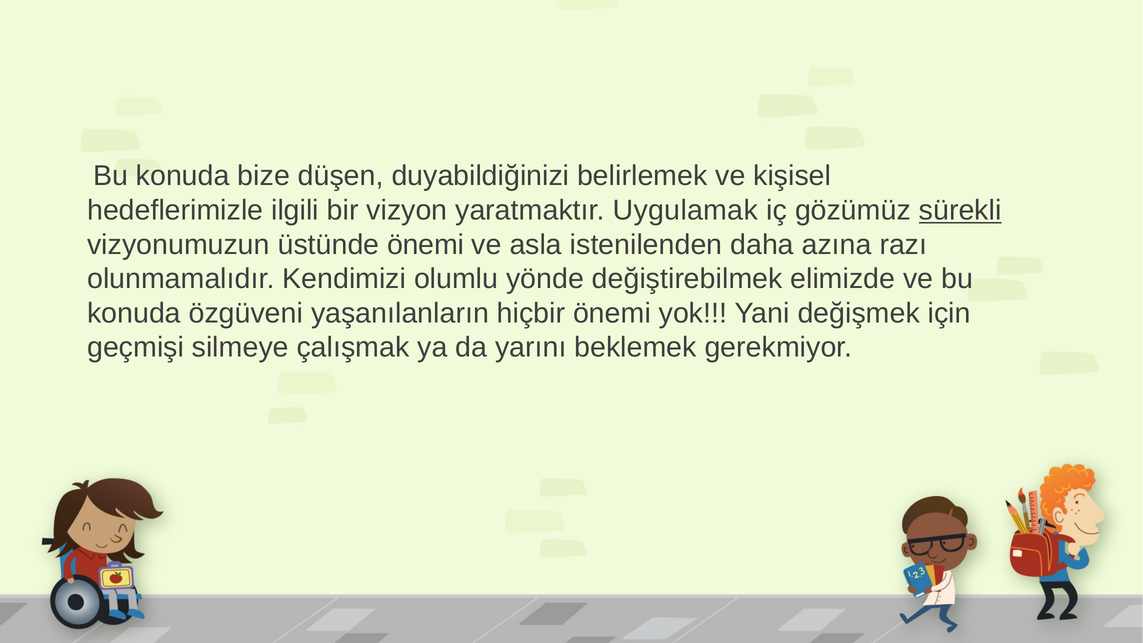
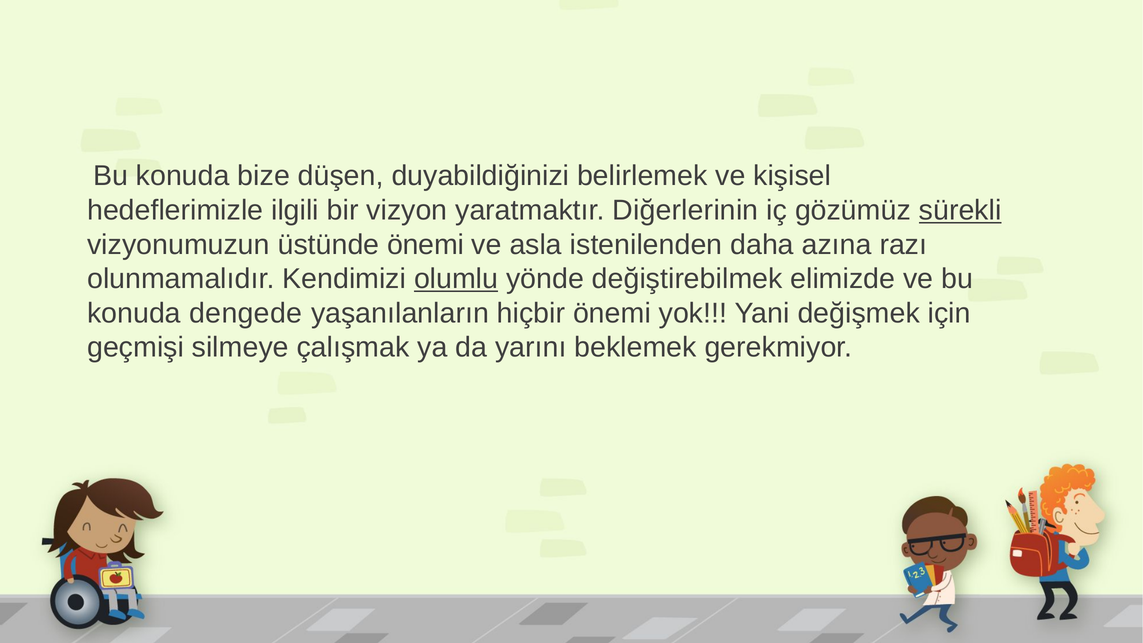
Uygulamak: Uygulamak -> Diğerlerinin (685, 210)
olumlu underline: none -> present (456, 279)
özgüveni: özgüveni -> dengede (246, 313)
